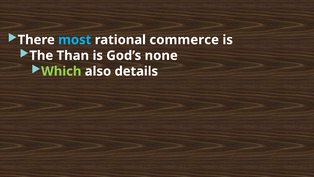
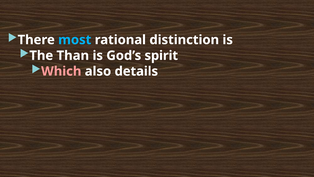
commerce: commerce -> distinction (184, 40)
none: none -> spirit (161, 55)
Which colour: light green -> pink (61, 71)
